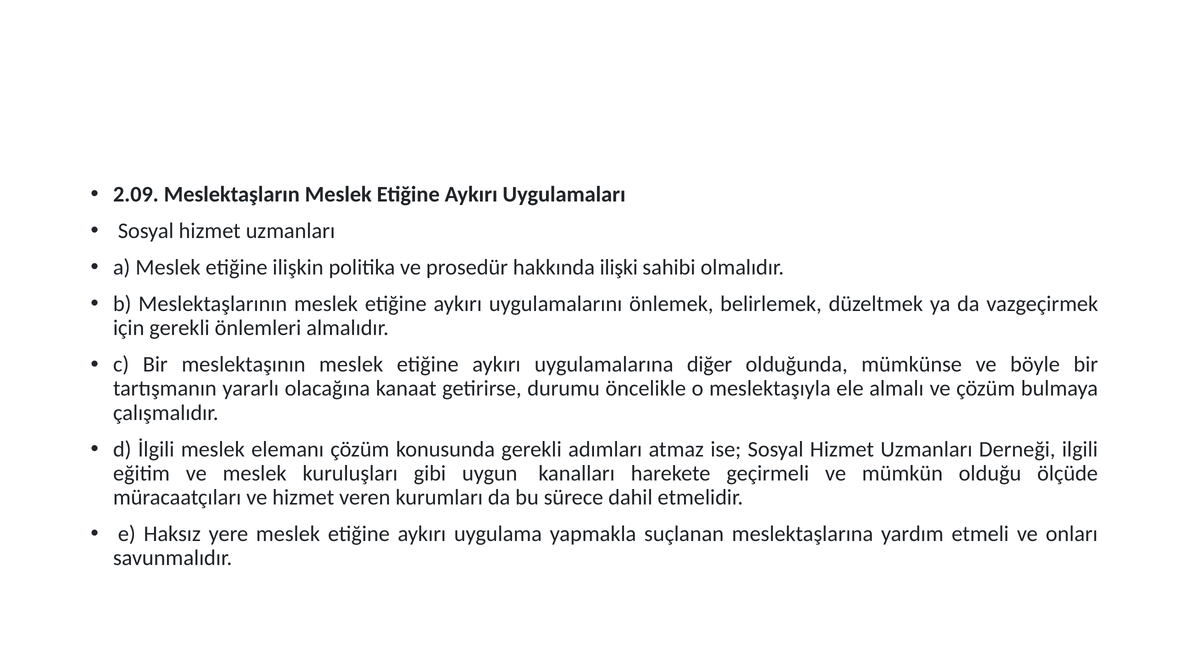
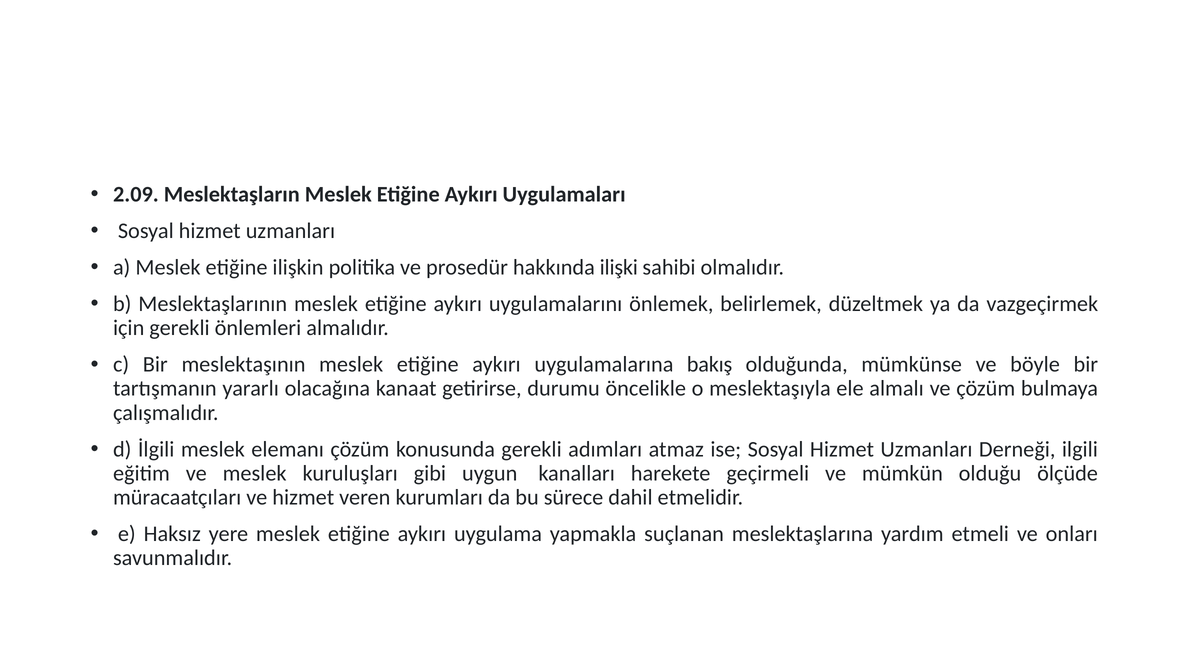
diğer: diğer -> bakış (710, 365)
